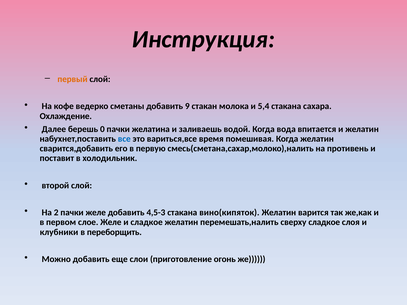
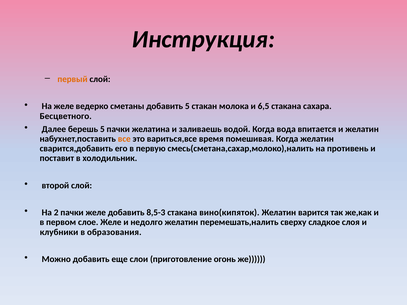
На кофе: кофе -> желе (64, 106)
добавить 9: 9 -> 5 (187, 106)
5,4: 5,4 -> 6,5 (264, 106)
Охлаждение: Охлаждение -> Бесцветного (66, 116)
берешь 0: 0 -> 5 (102, 129)
все colour: blue -> orange (124, 139)
4,5-3: 4,5-3 -> 8,5-3 (156, 213)
и сладкое: сладкое -> недолго (147, 222)
переборщить: переборщить -> образования (114, 232)
